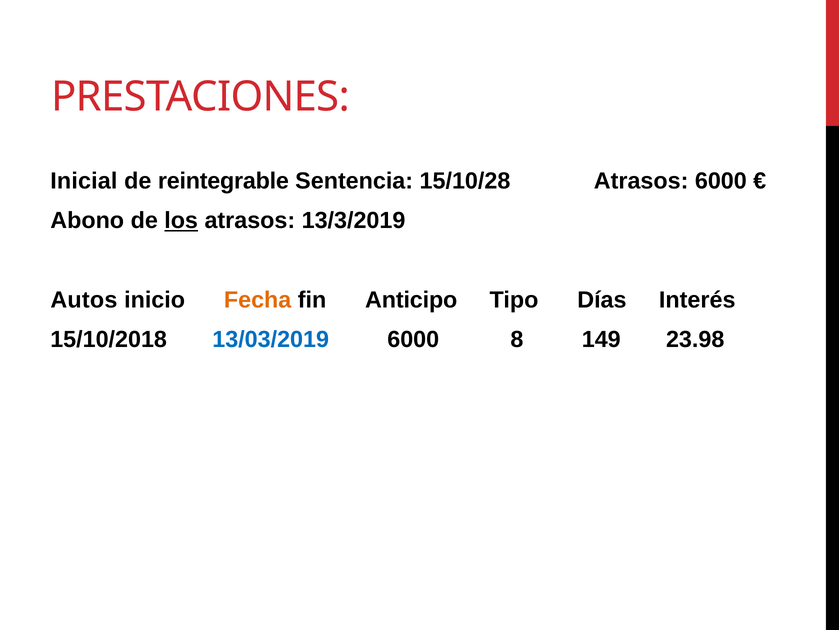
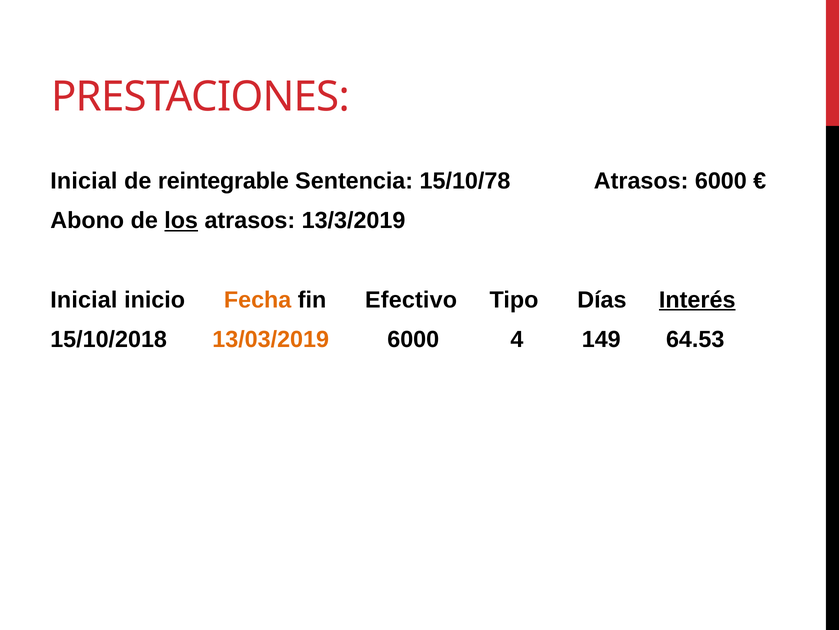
15/10/28: 15/10/28 -> 15/10/78 (465, 181)
Autos: Autos -> Inicial (84, 300)
Anticipo: Anticipo -> Efectivo (411, 300)
Interés underline: none -> present (697, 300)
13/03/2019 colour: blue -> orange (271, 339)
8: 8 -> 4 (517, 339)
23.98: 23.98 -> 64.53 (695, 339)
